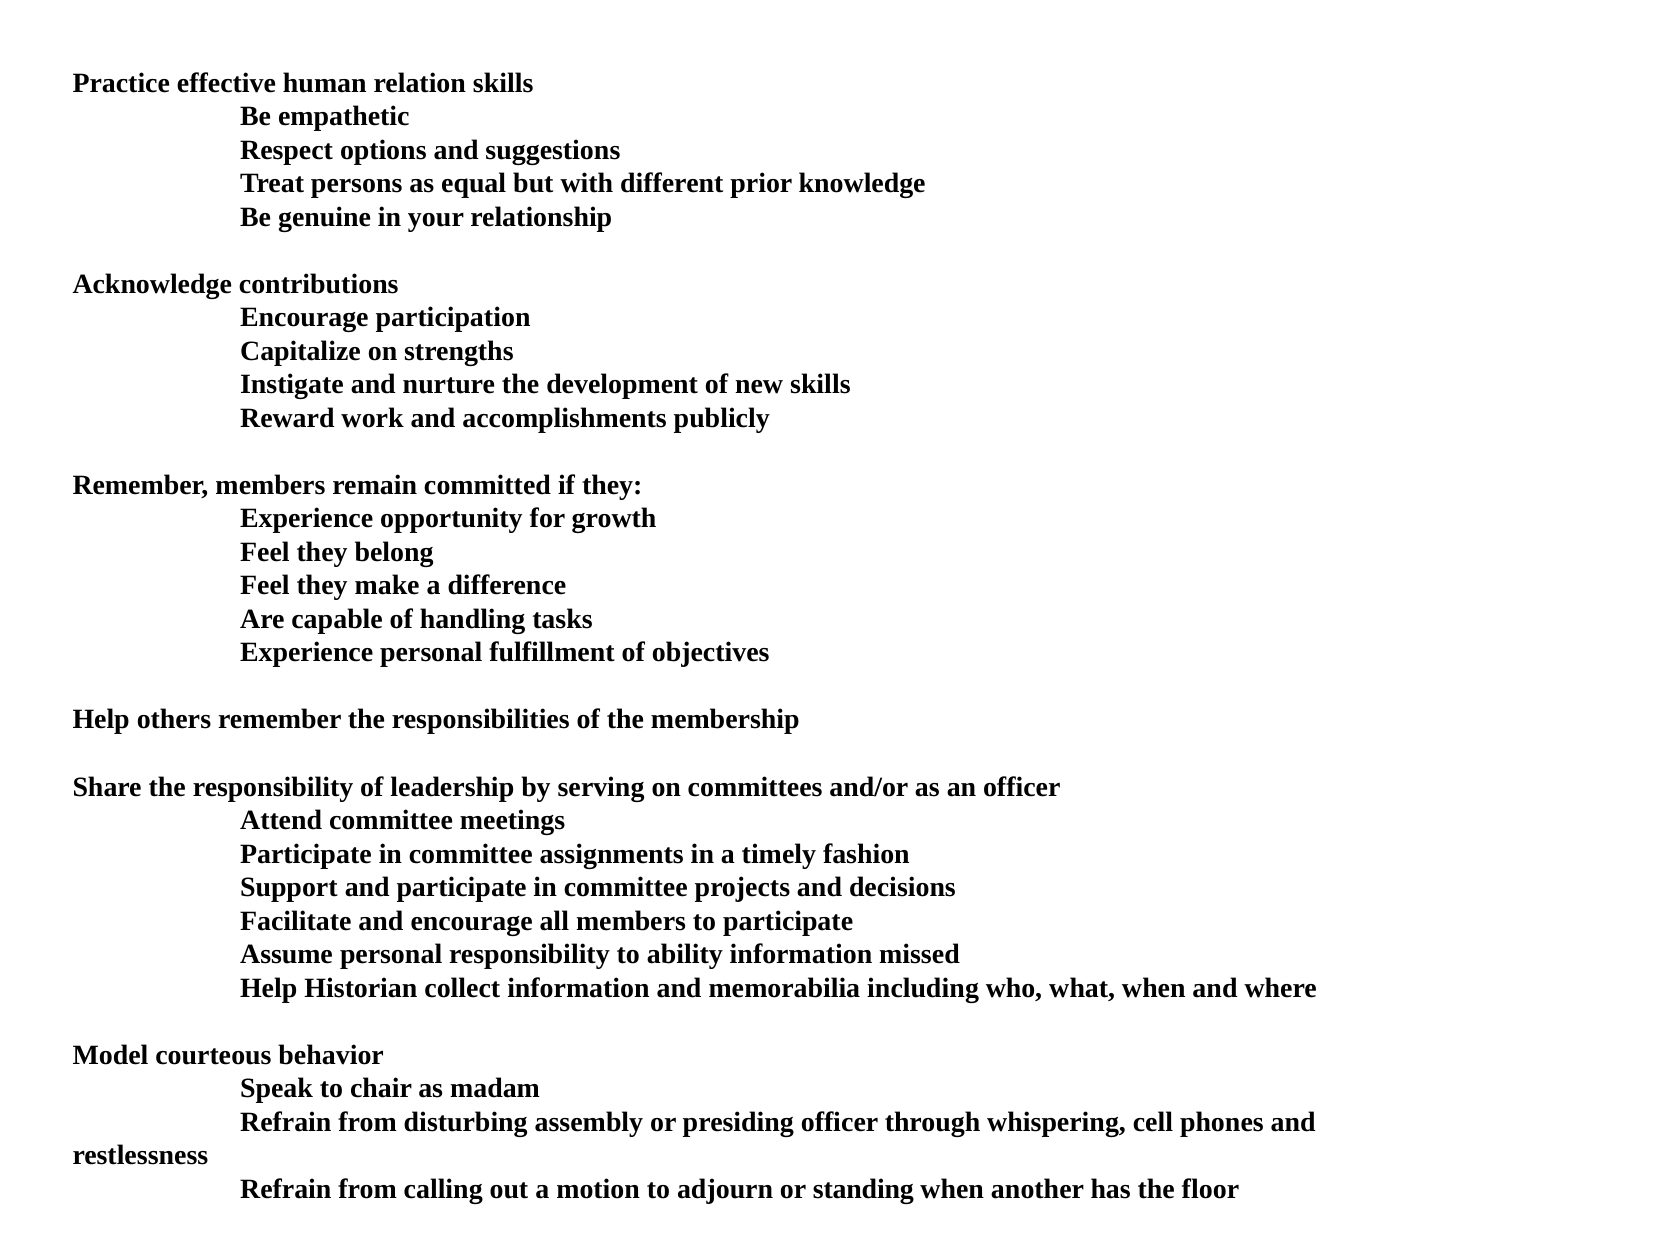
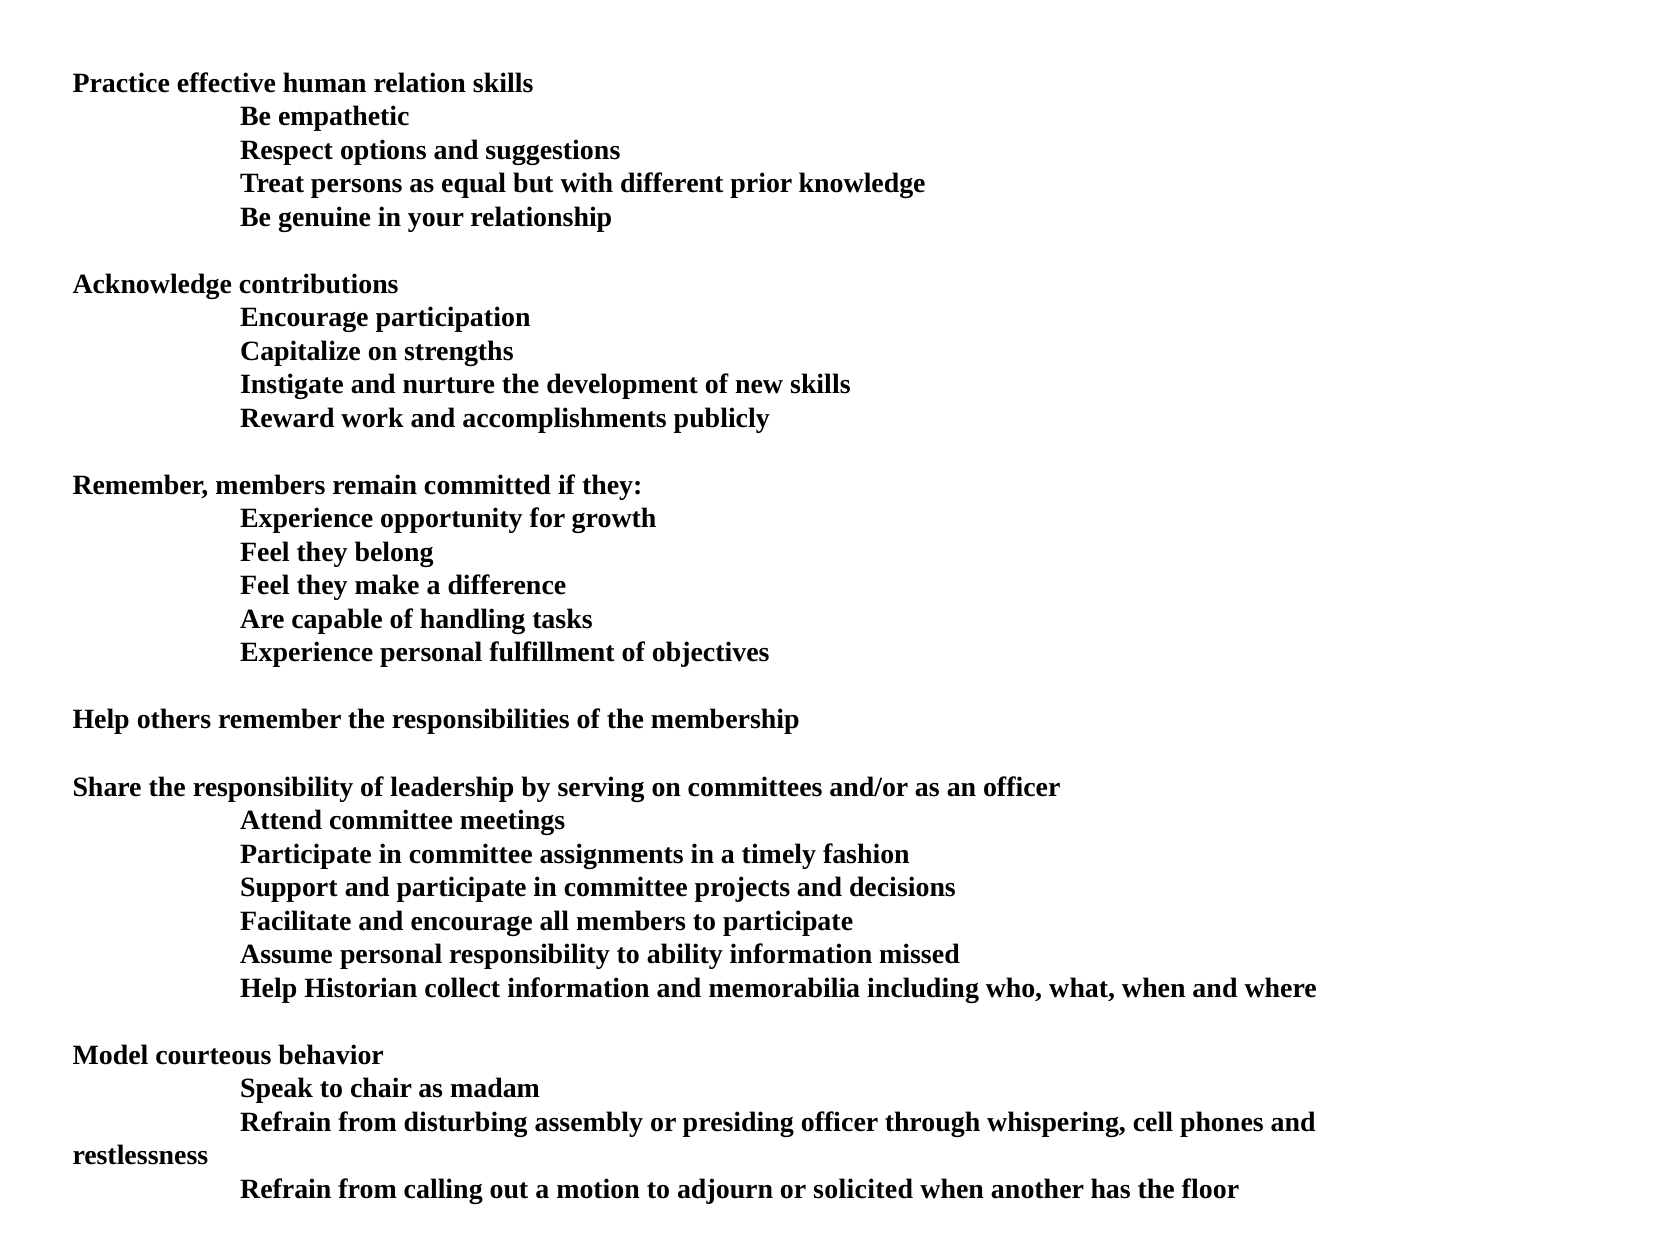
standing: standing -> solicited (863, 1189)
